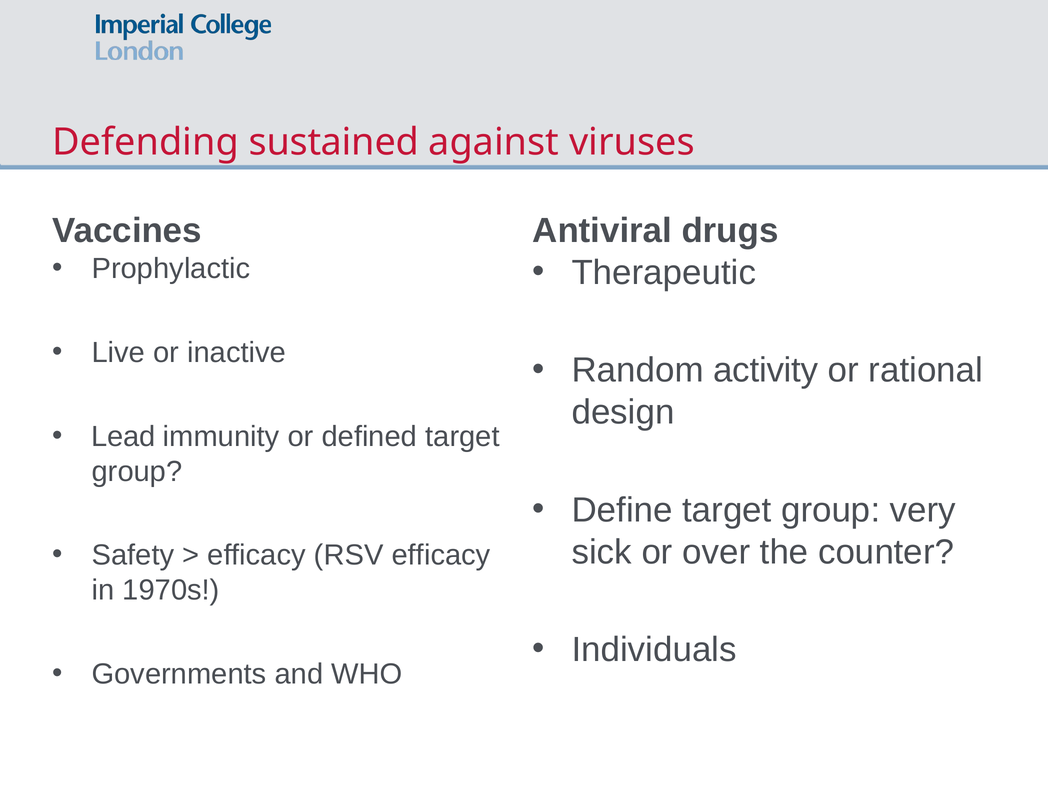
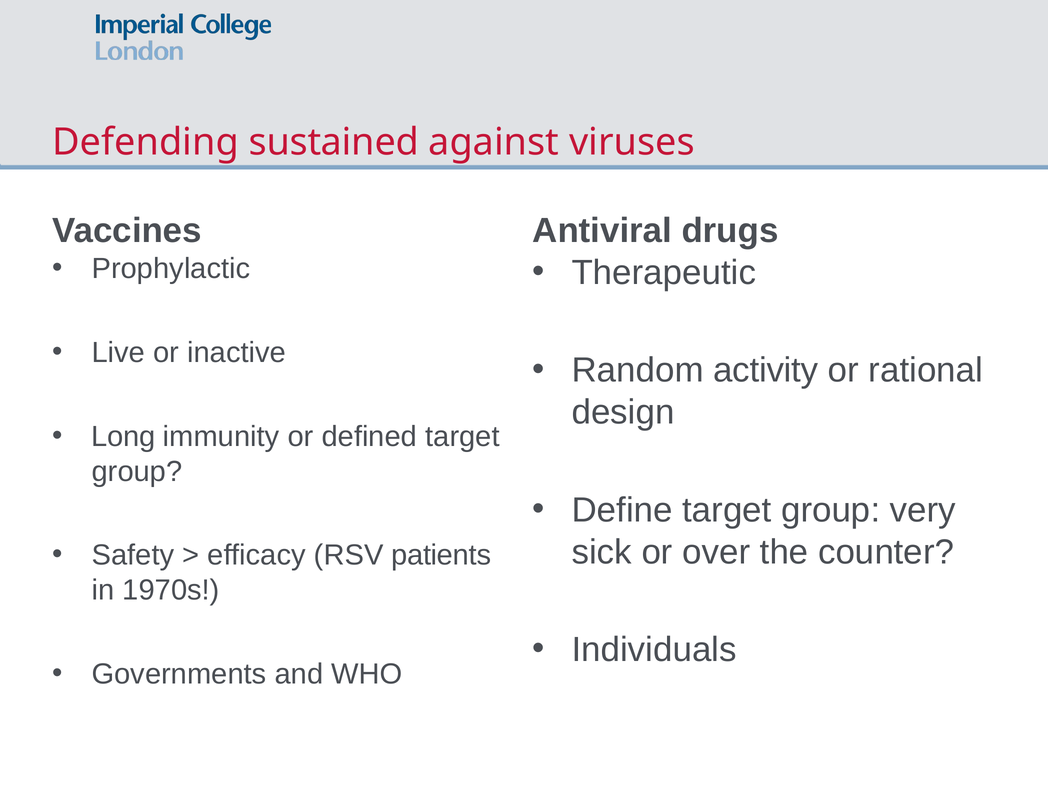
Lead: Lead -> Long (123, 436)
RSV efficacy: efficacy -> patients (441, 555)
